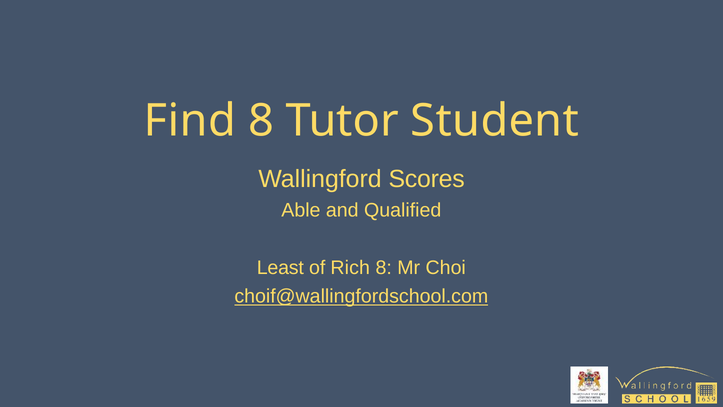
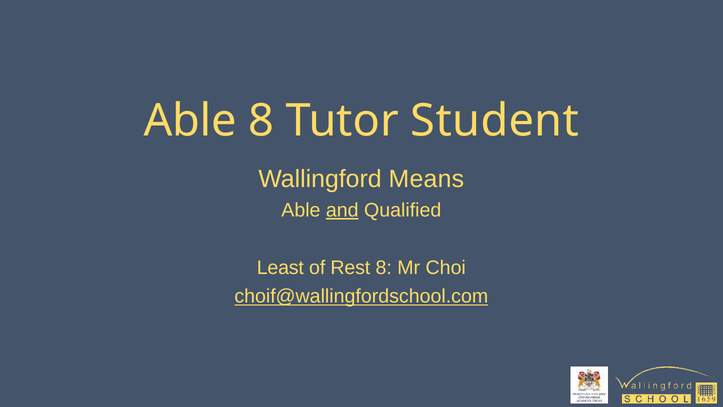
Find: Find -> Able (190, 120)
Scores: Scores -> Means (426, 179)
and underline: none -> present (342, 210)
Rich: Rich -> Rest (350, 268)
